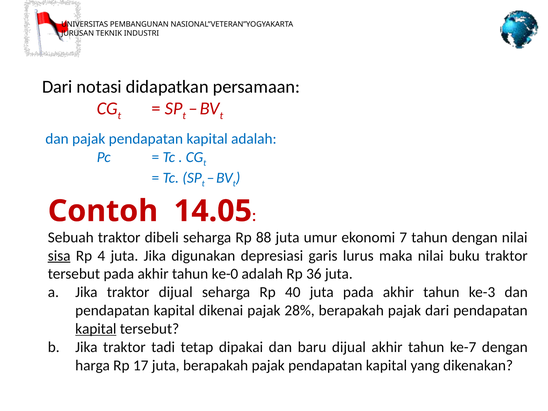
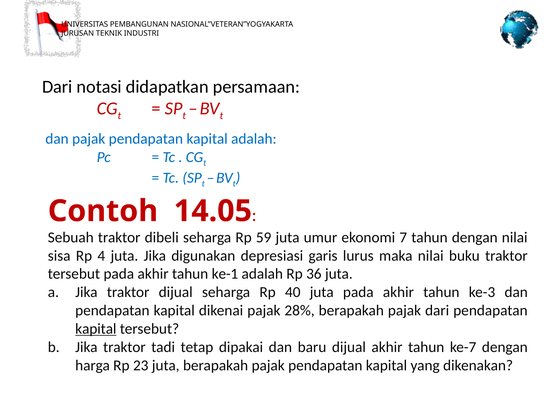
88: 88 -> 59 (264, 237)
sisa underline: present -> none (59, 256)
ke-0: ke-0 -> ke-1 (225, 274)
17: 17 -> 23 (141, 365)
